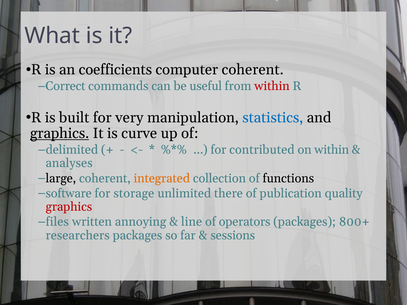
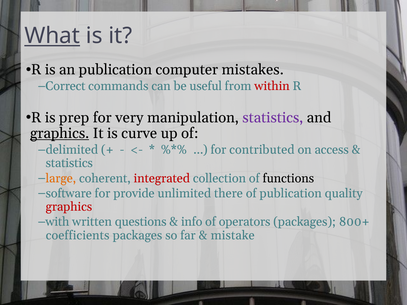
What underline: none -> present (52, 36)
an coefficients: coefficients -> publication (115, 70)
computer coherent: coherent -> mistakes (253, 70)
built: built -> prep (74, 118)
statistics colour: blue -> purple (273, 118)
on within: within -> access (332, 150)
analyses: analyses -> statistics (69, 163)
large colour: black -> orange (61, 178)
integrated colour: orange -> red (162, 178)
storage: storage -> provide (134, 194)
files: files -> with (57, 222)
annoying: annoying -> questions (141, 222)
line: line -> info (192, 222)
researchers: researchers -> coefficients (78, 235)
sessions: sessions -> mistake (233, 235)
